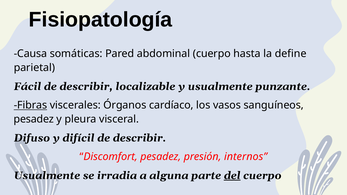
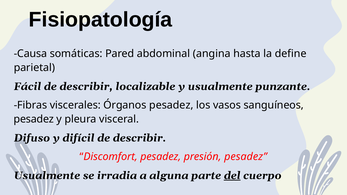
abdominal cuerpo: cuerpo -> angina (212, 54)
Fibras underline: present -> none (30, 105)
Órganos cardíaco: cardíaco -> pesadez (171, 105)
presión internos: internos -> pesadez (246, 157)
